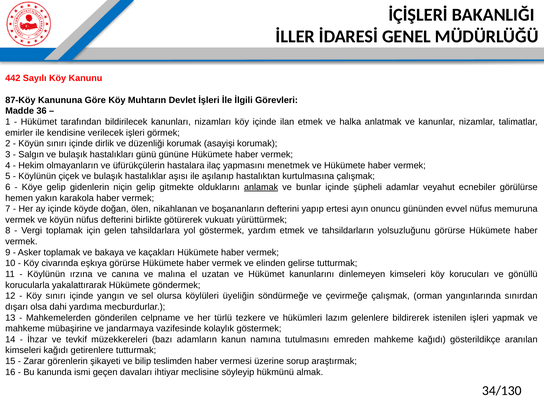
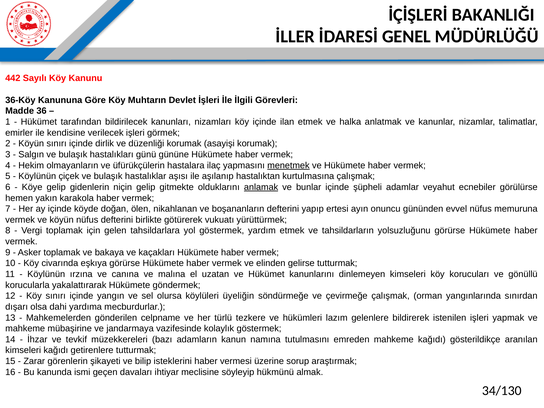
87-Köy: 87-Köy -> 36-Köy (20, 100)
menetmek underline: none -> present (288, 165)
teslimden: teslimden -> isteklerini (173, 361)
